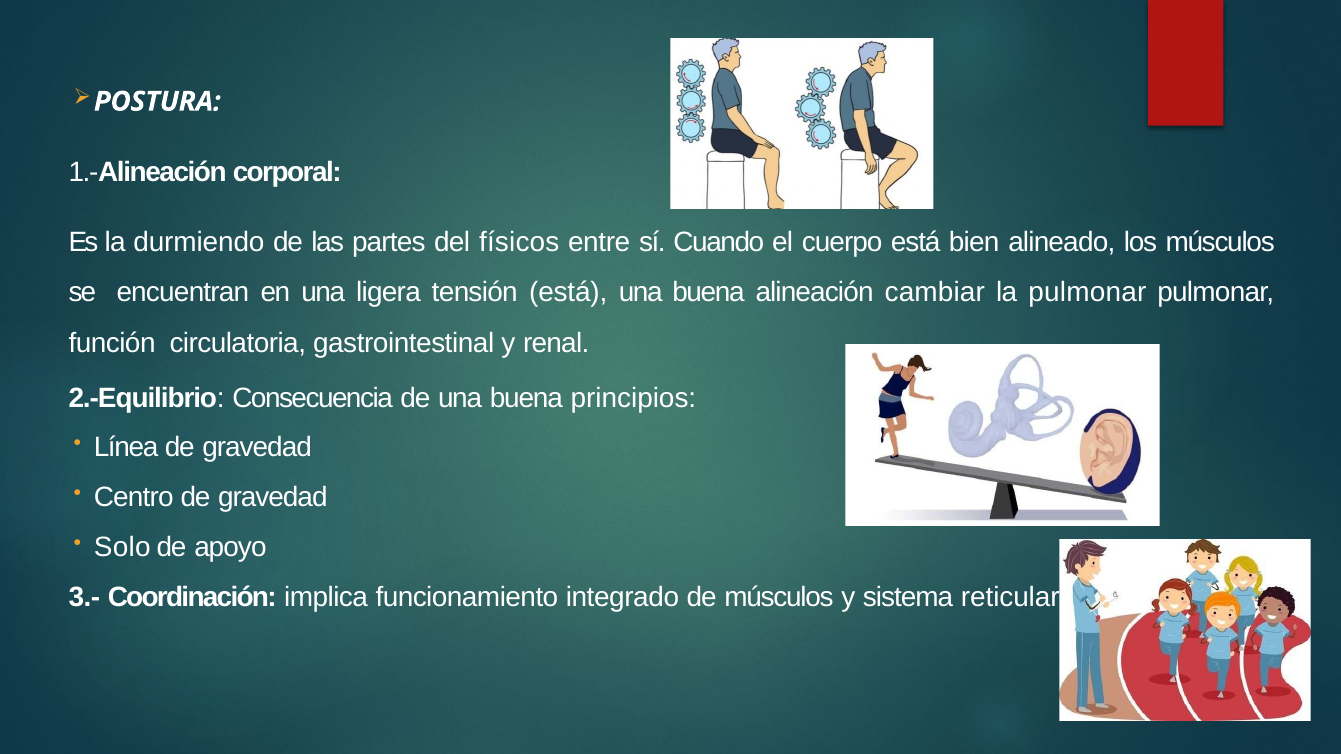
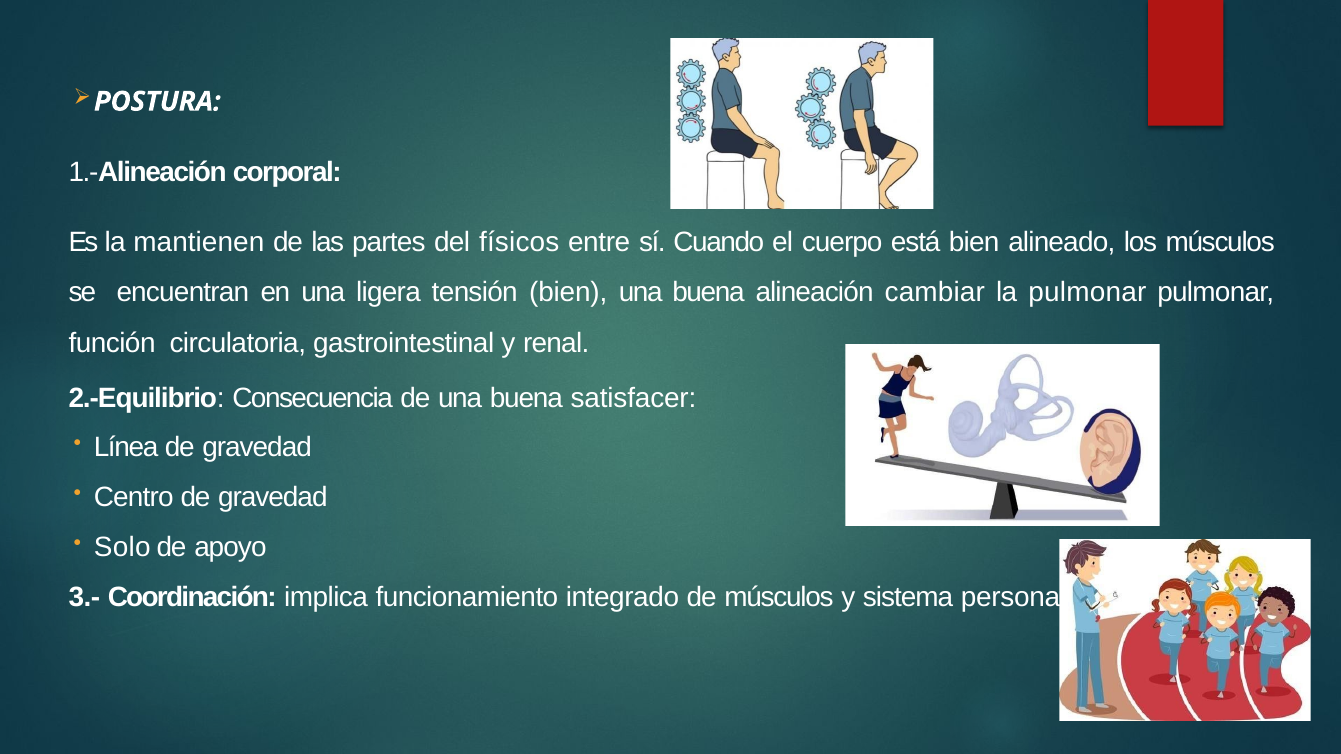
durmiendo: durmiendo -> mantienen (199, 243)
tensión está: está -> bien (568, 293)
principios: principios -> satisfacer (633, 398)
reticular: reticular -> persona (1014, 597)
